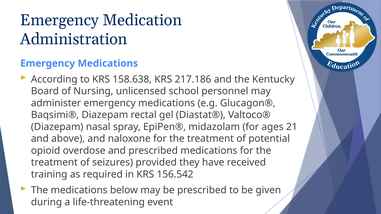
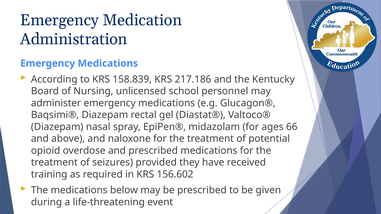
158.638: 158.638 -> 158.839 (132, 79)
21: 21 -> 66 (292, 127)
156.542: 156.542 -> 156.602 (175, 175)
